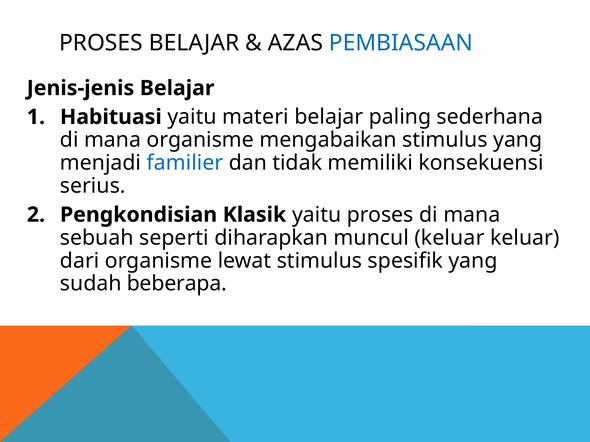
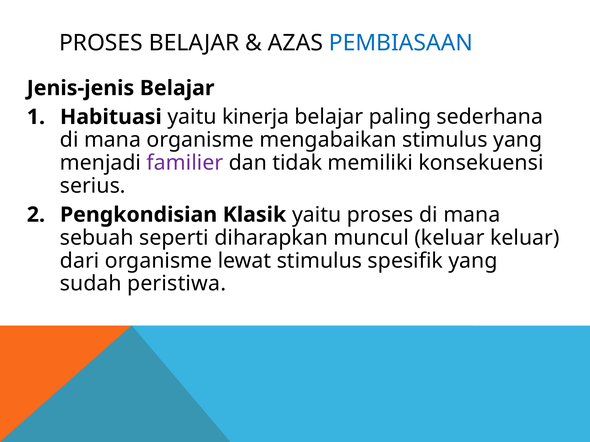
materi: materi -> kinerja (256, 117)
familier colour: blue -> purple (185, 163)
beberapa: beberapa -> peristiwa (177, 284)
